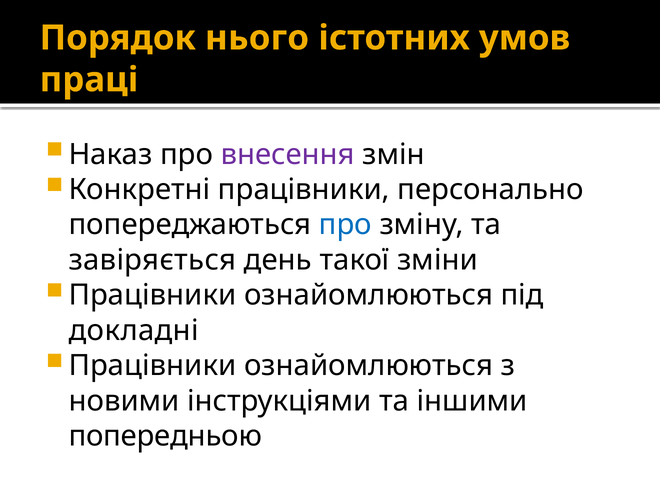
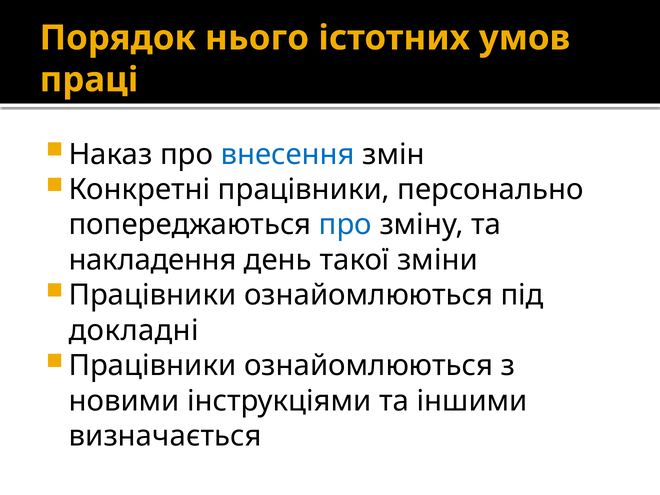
внесення colour: purple -> blue (288, 154)
завіряється: завіряється -> накладення (153, 260)
попередньою: попередньою -> визначається (165, 436)
